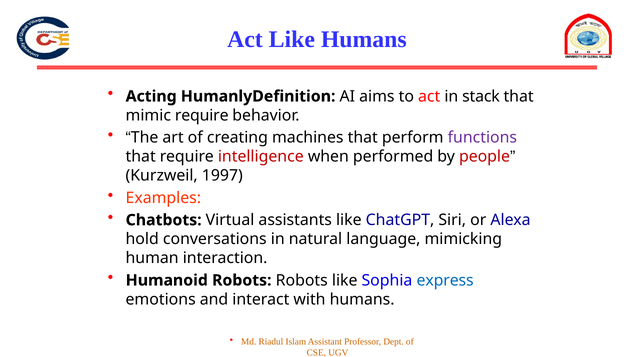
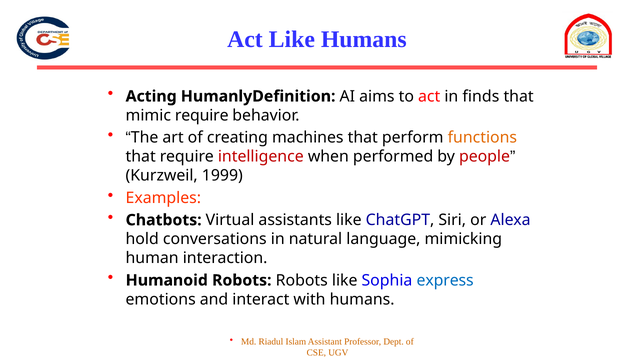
stack: stack -> finds (481, 96)
functions colour: purple -> orange (482, 137)
1997: 1997 -> 1999 (222, 175)
